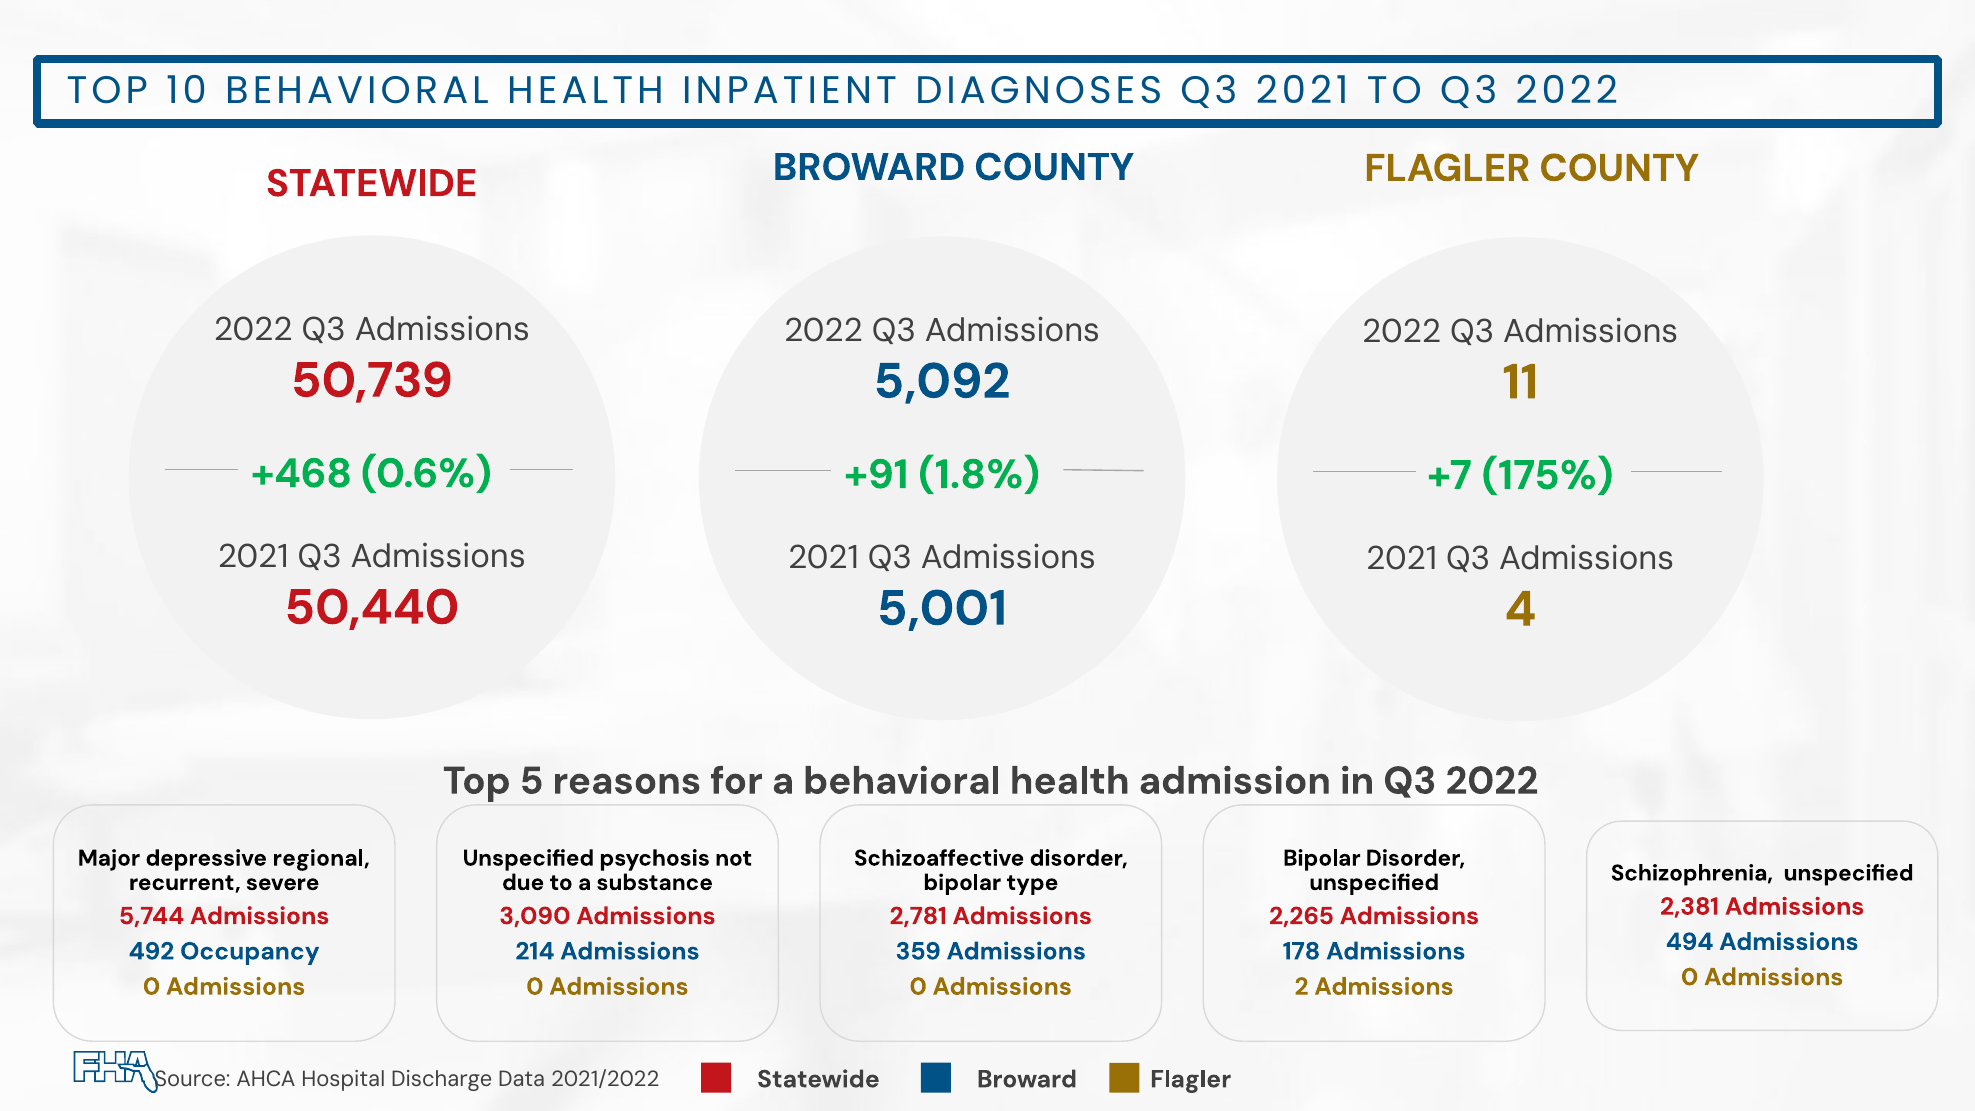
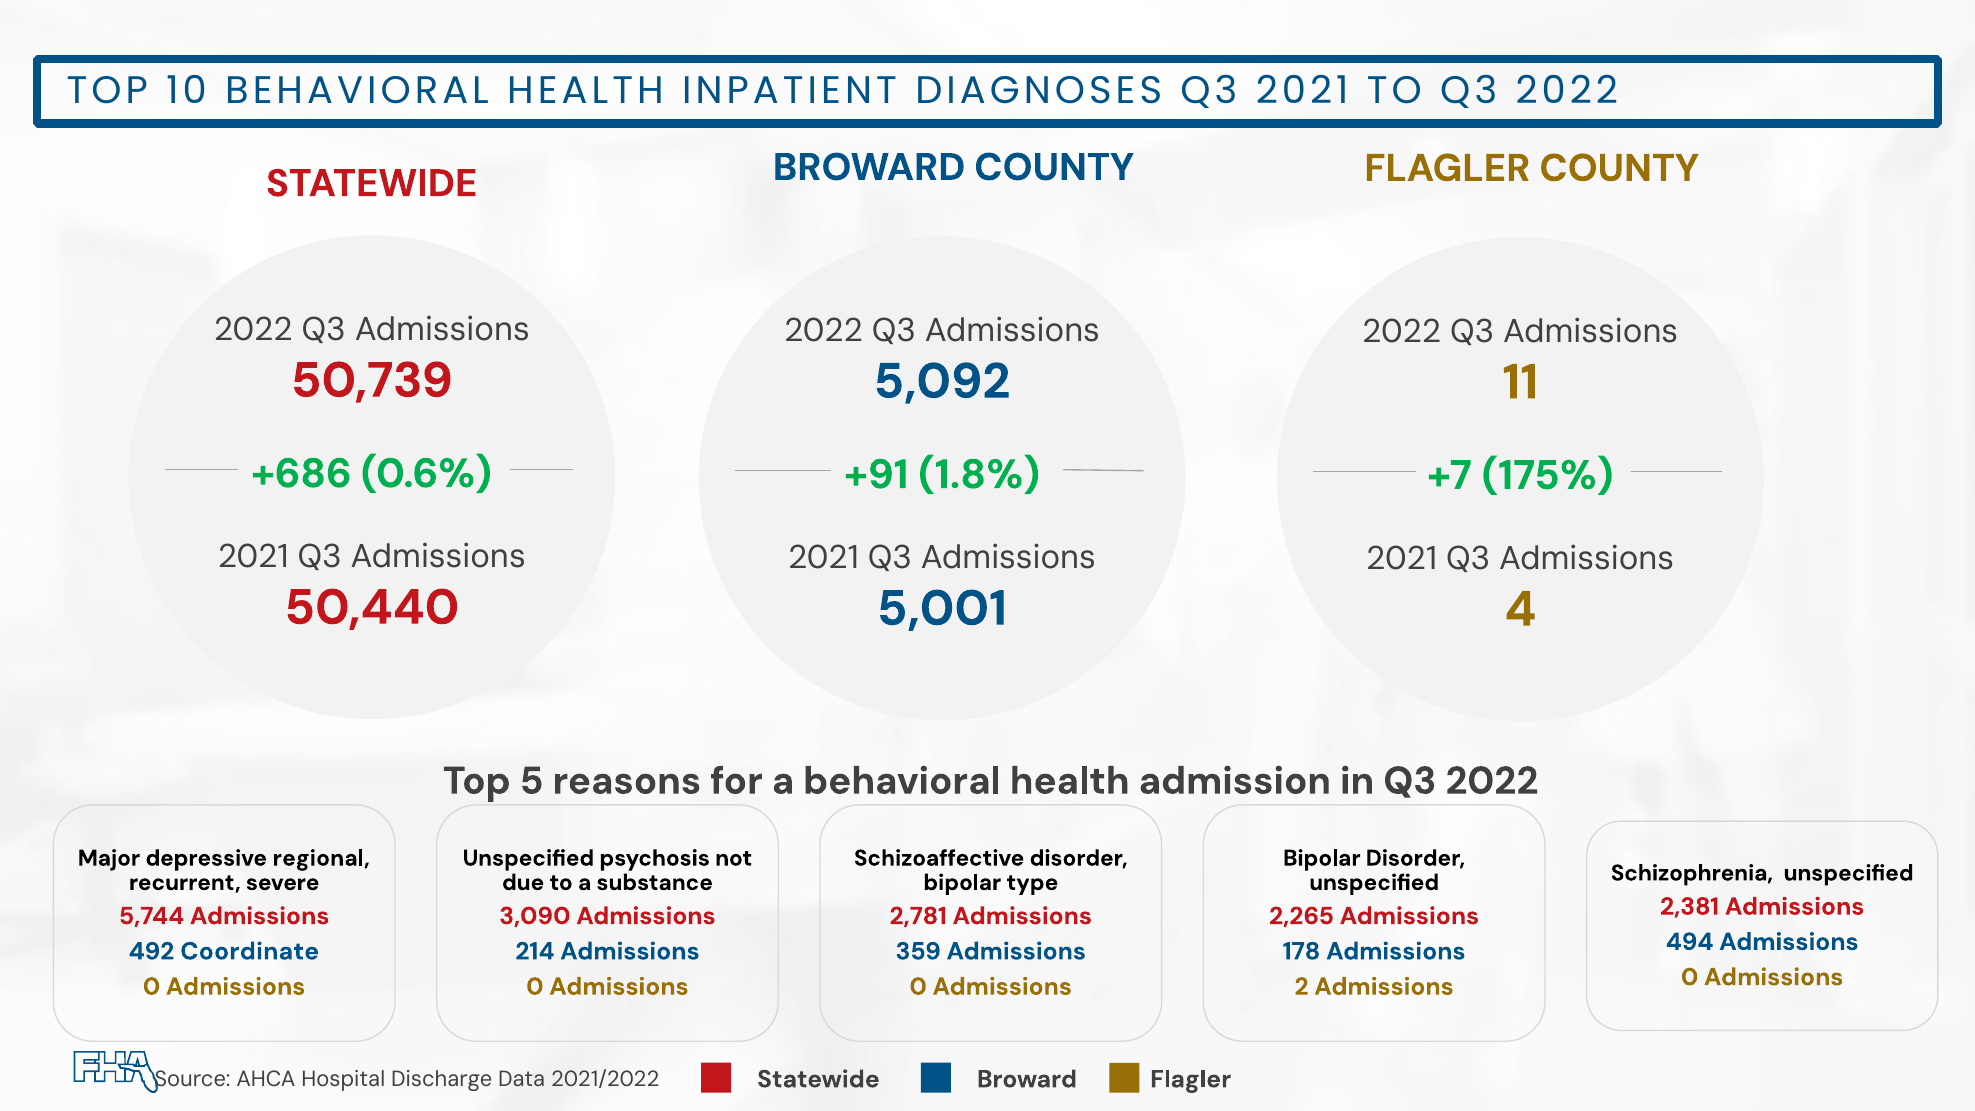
+468: +468 -> +686 (301, 473)
Occupancy: Occupancy -> Coordinate (250, 951)
